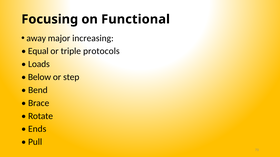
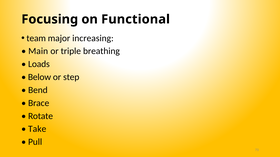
away: away -> team (36, 38)
Equal: Equal -> Main (38, 51)
protocols: protocols -> breathing (101, 51)
Ends: Ends -> Take (37, 129)
